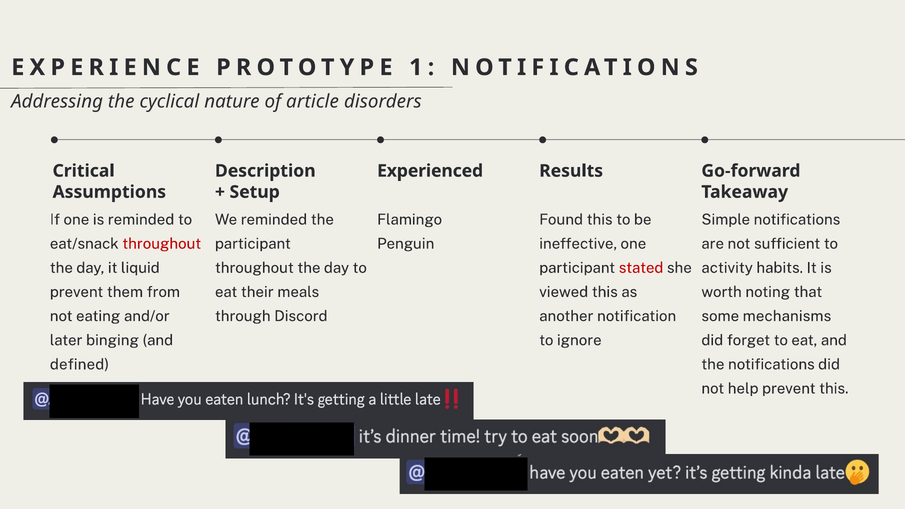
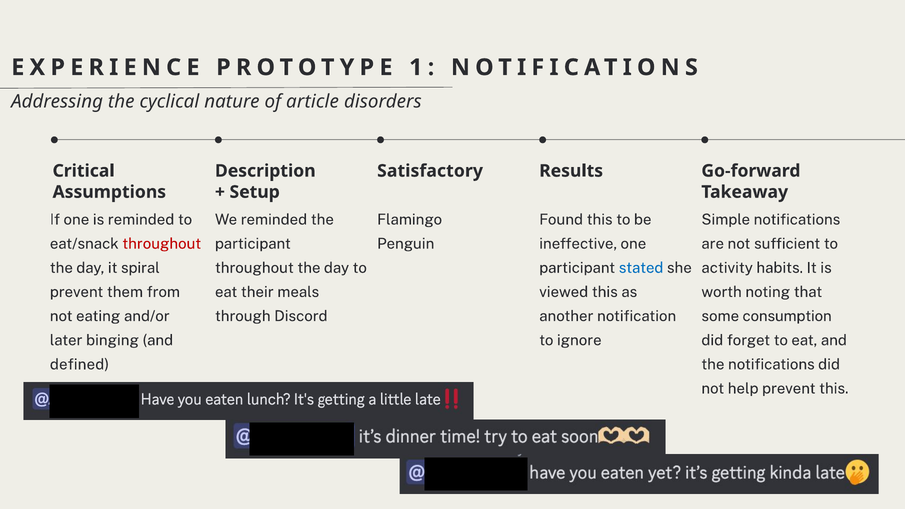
Experienced: Experienced -> Satisfactory (430, 171)
liquid: liquid -> spiral (140, 268)
stated colour: red -> blue (641, 268)
mechanisms: mechanisms -> consumption (787, 316)
